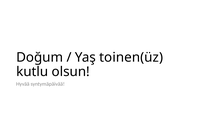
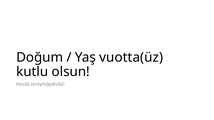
toinen(üz: toinen(üz -> vuotta(üz (131, 58)
